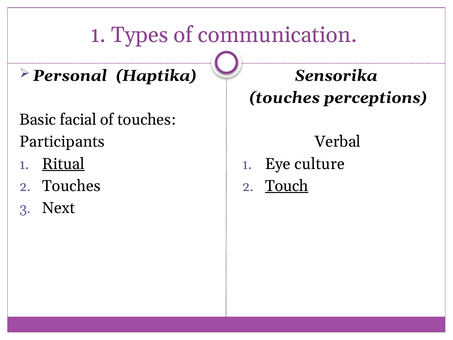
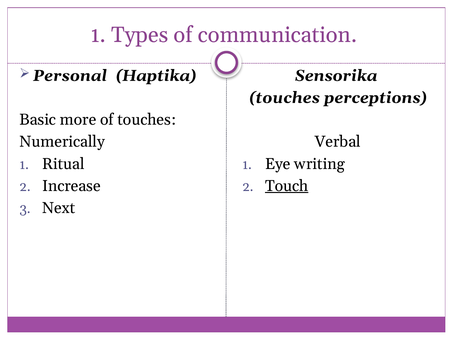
facial: facial -> more (78, 120)
Participants: Participants -> Numerically (62, 142)
Ritual underline: present -> none (63, 164)
culture: culture -> writing (320, 164)
Touches: Touches -> Increase (71, 186)
